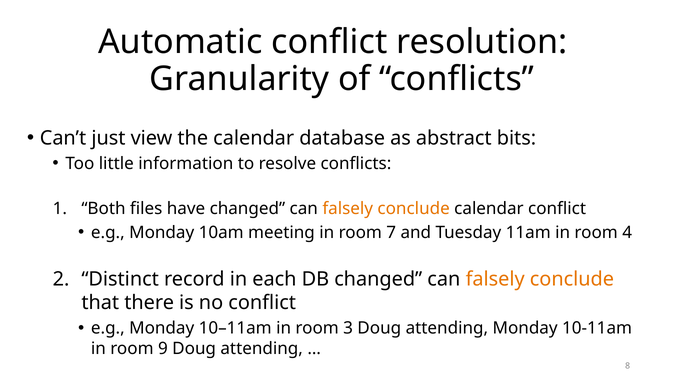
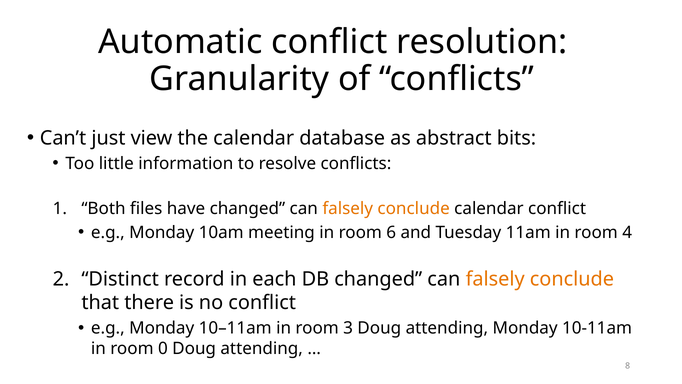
7: 7 -> 6 (391, 232)
9: 9 -> 0 (163, 349)
